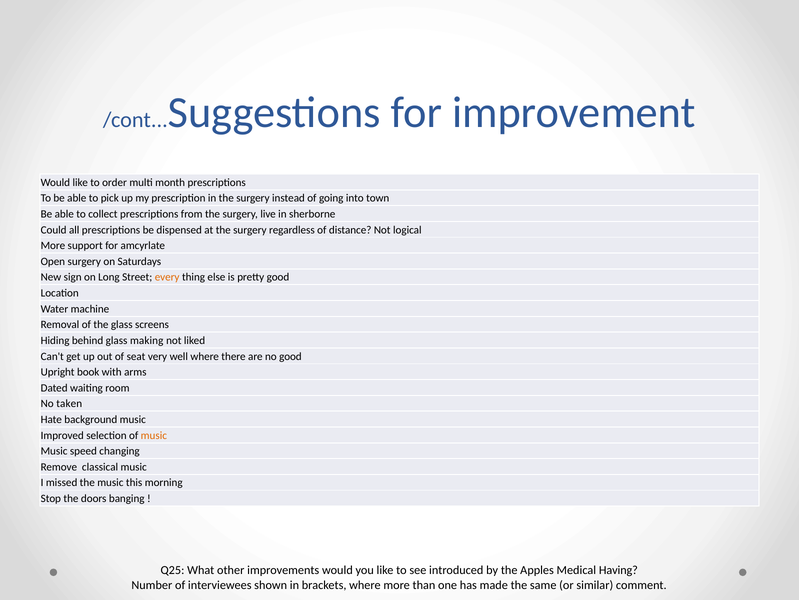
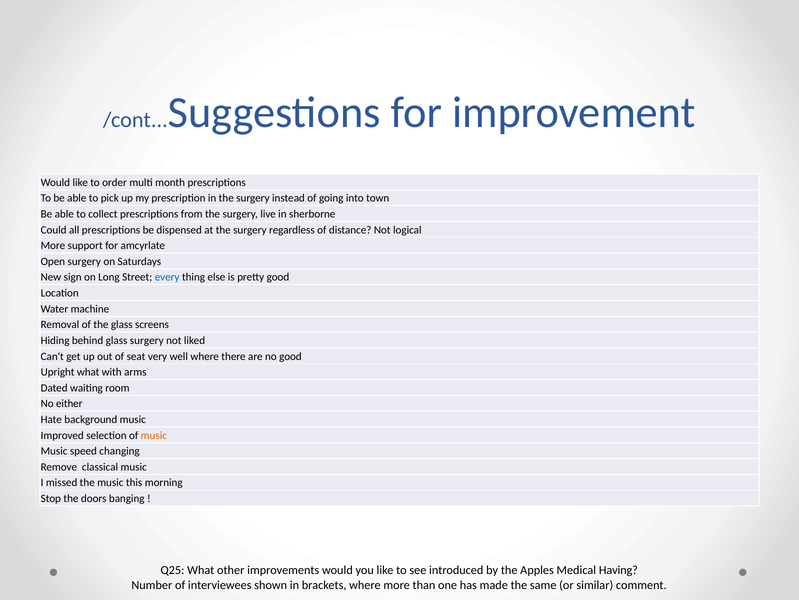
every colour: orange -> blue (167, 277)
glass making: making -> surgery (147, 340)
Upright book: book -> what (88, 372)
taken: taken -> either (69, 403)
